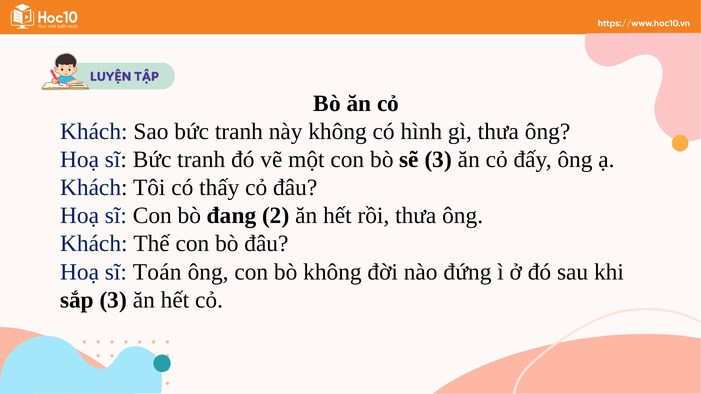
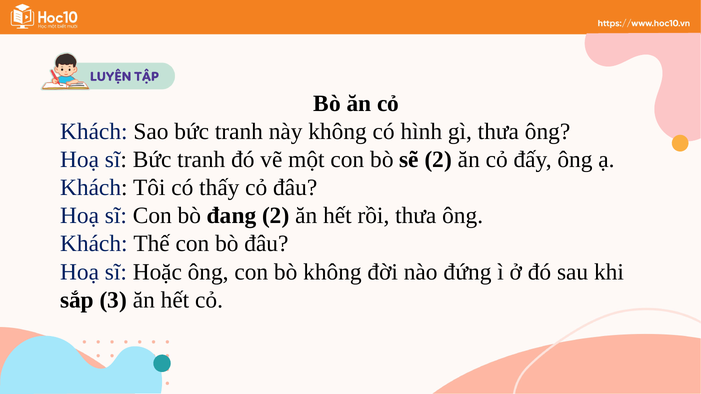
sẽ 3: 3 -> 2 (438, 160)
Toán: Toán -> Hoặc (157, 272)
